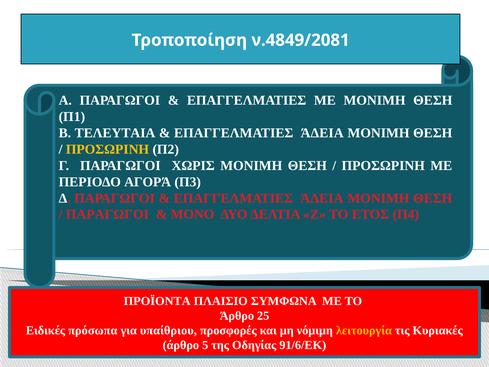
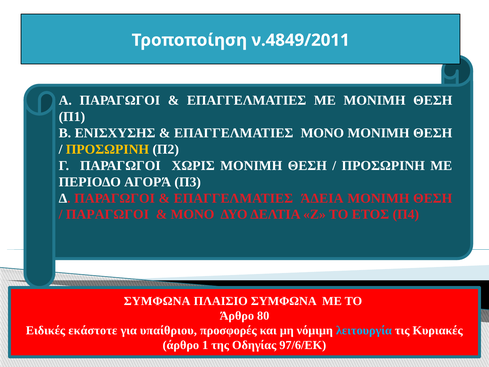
ν.4849/2081: ν.4849/2081 -> ν.4849/2011 (301, 40)
ΤΕΛΕΥΤΑΙΑ: ΤΕΛΕΥΤΑΙΑ -> ΕΝΙΣΧΥΣΗΣ (115, 133)
ΆΔΕΙΑ: ΆΔΕΙΑ -> ΜΟΝΟ (322, 133)
ΠΡΟΪΟΝΤΑ: ΠΡΟΪΟΝΤΑ -> ΣΥΜΦΩΝΑ (157, 301)
25: 25 -> 80 (263, 316)
πρόσωπα: πρόσωπα -> εκάστοτε (93, 330)
λειτουργία colour: yellow -> light blue (364, 330)
5: 5 -> 1 (205, 345)
91/6/ΕΚ: 91/6/ΕΚ -> 97/6/ΕΚ (303, 345)
